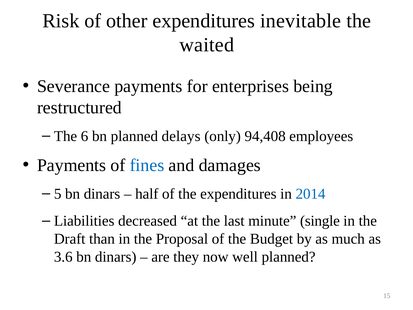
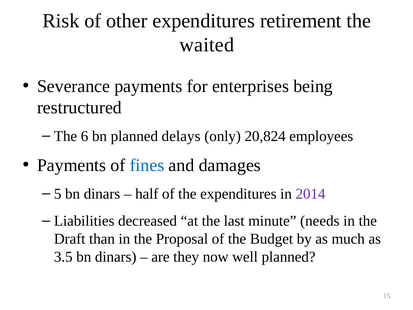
inevitable: inevitable -> retirement (301, 21)
94,408: 94,408 -> 20,824 (265, 136)
2014 colour: blue -> purple (311, 194)
single: single -> needs (320, 221)
3.6: 3.6 -> 3.5 (63, 257)
